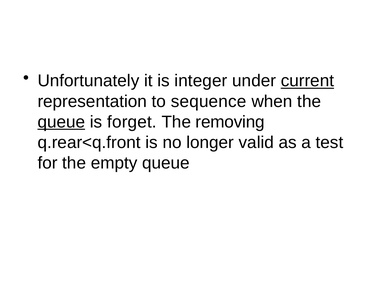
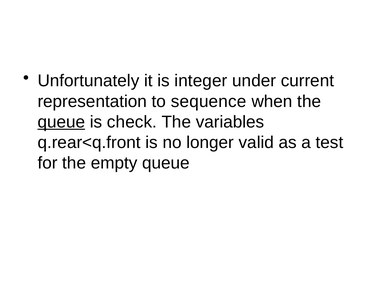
current underline: present -> none (307, 81)
forget: forget -> check (132, 122)
removing: removing -> variables (230, 122)
